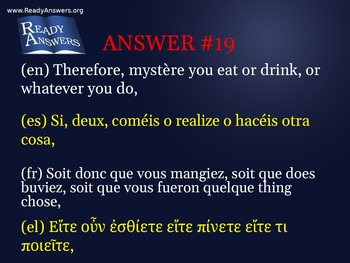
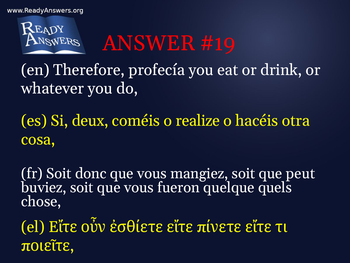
mystère: mystère -> profecía (157, 70)
does: does -> peut (301, 173)
thing: thing -> quels (275, 187)
